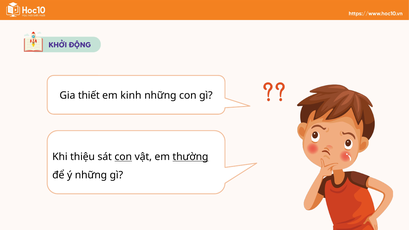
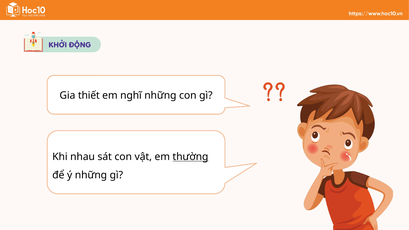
kinh: kinh -> nghĩ (131, 96)
thiệu: thiệu -> nhau (83, 157)
con underline: present -> none (123, 157)
